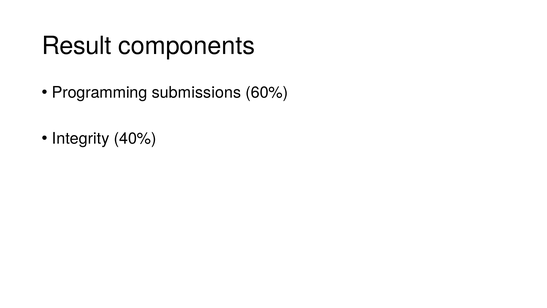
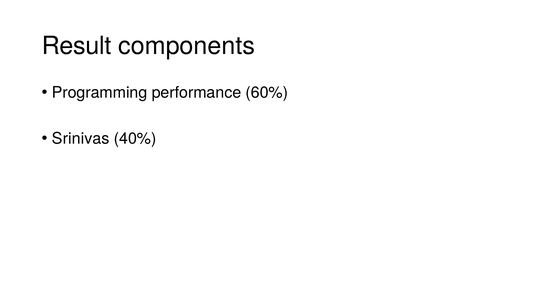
submissions: submissions -> performance (196, 92)
Integrity: Integrity -> Srinivas (81, 138)
